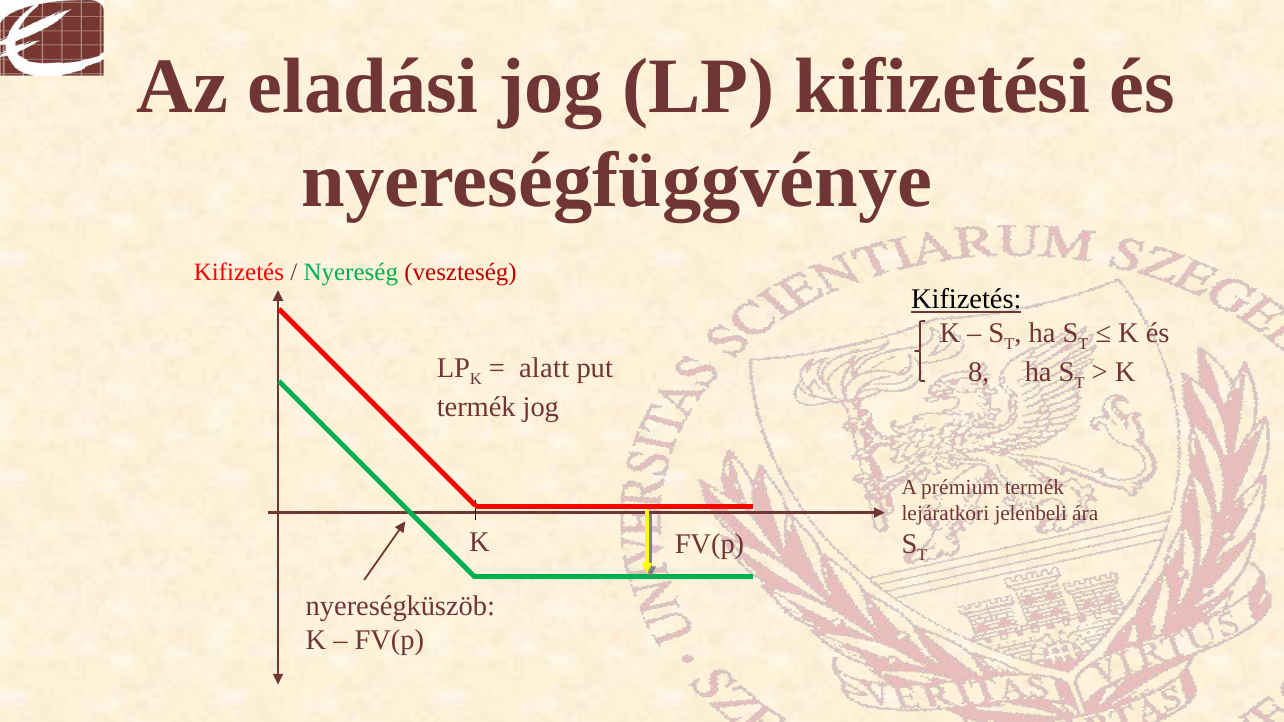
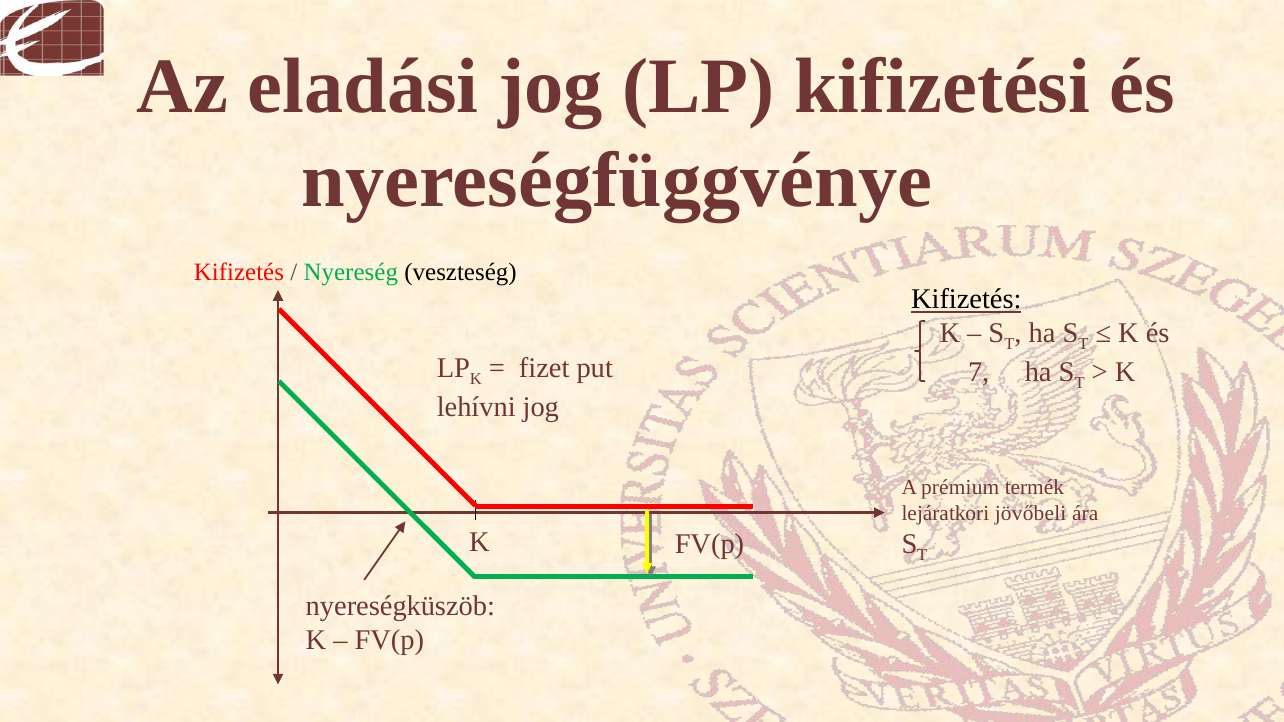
veszteség colour: red -> black (461, 272)
alatt: alatt -> fizet (544, 368)
8: 8 -> 7 (979, 373)
termék: termék -> lehívni (476, 407)
jelenbeli: jelenbeli -> jövőbeli (1031, 514)
